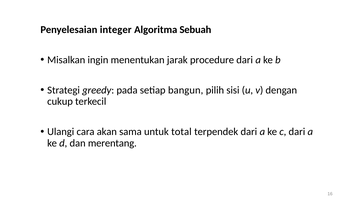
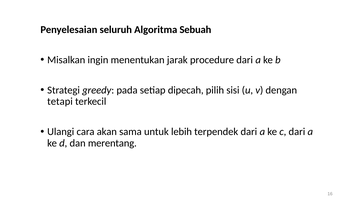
integer: integer -> seluruh (116, 30)
bangun: bangun -> dipecah (186, 90)
cukup: cukup -> tetapi (60, 101)
total: total -> lebih (182, 131)
